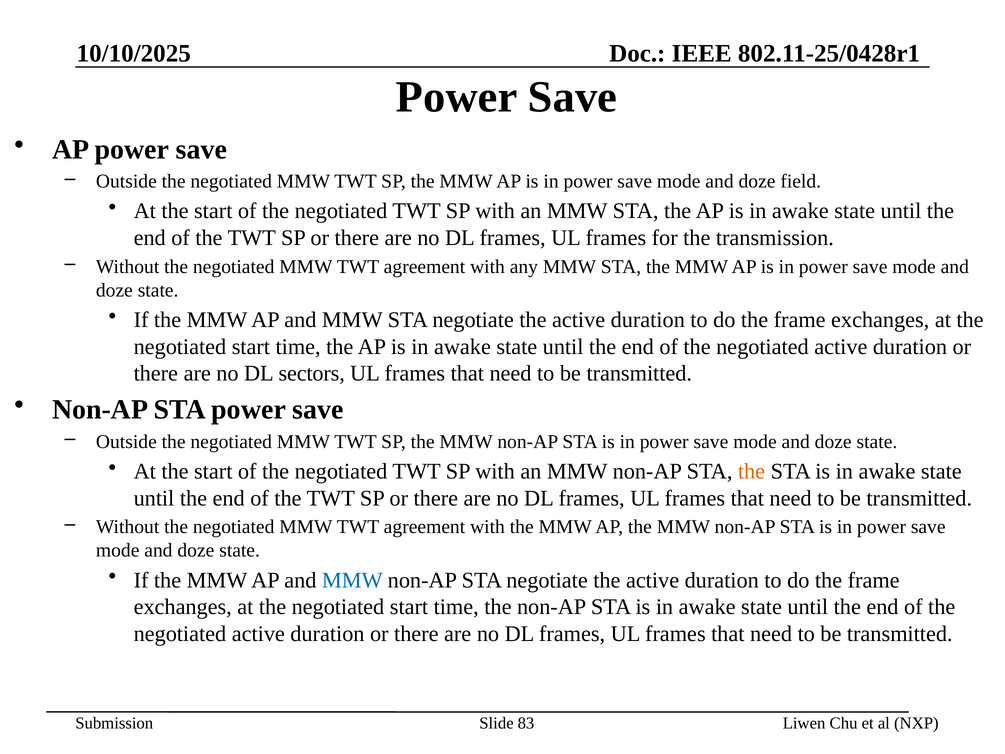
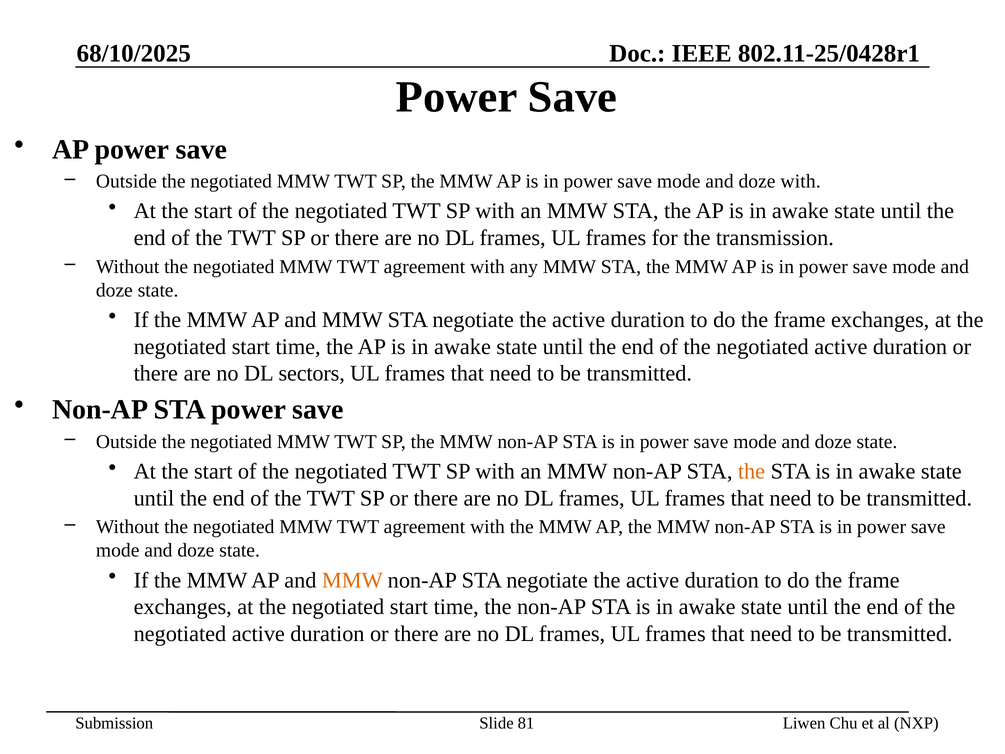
10/10/2025: 10/10/2025 -> 68/10/2025 (134, 54)
doze field: field -> with (801, 181)
MMW colour: blue -> orange (352, 580)
83: 83 -> 81 (526, 723)
